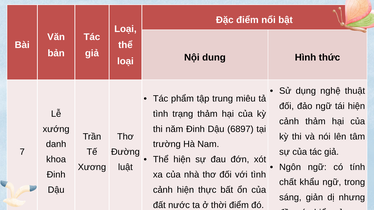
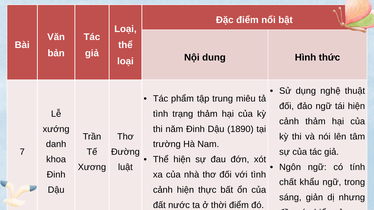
6897: 6897 -> 1890 (240, 129)
